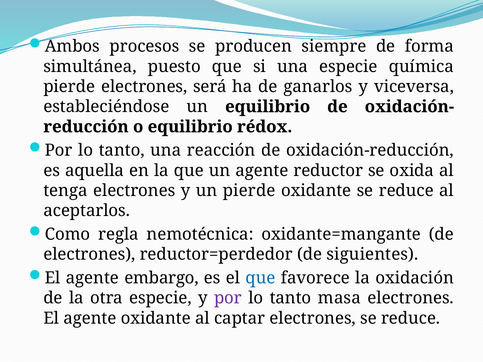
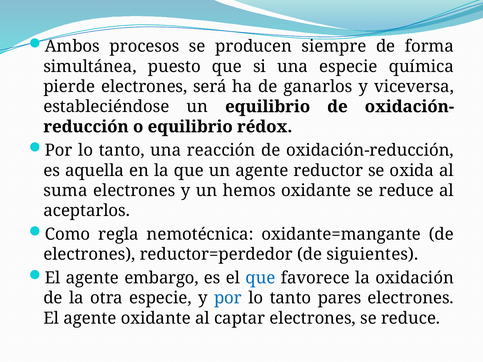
tenga: tenga -> suma (65, 191)
un pierde: pierde -> hemos (249, 191)
por colour: purple -> blue (228, 298)
masa: masa -> pares (340, 298)
